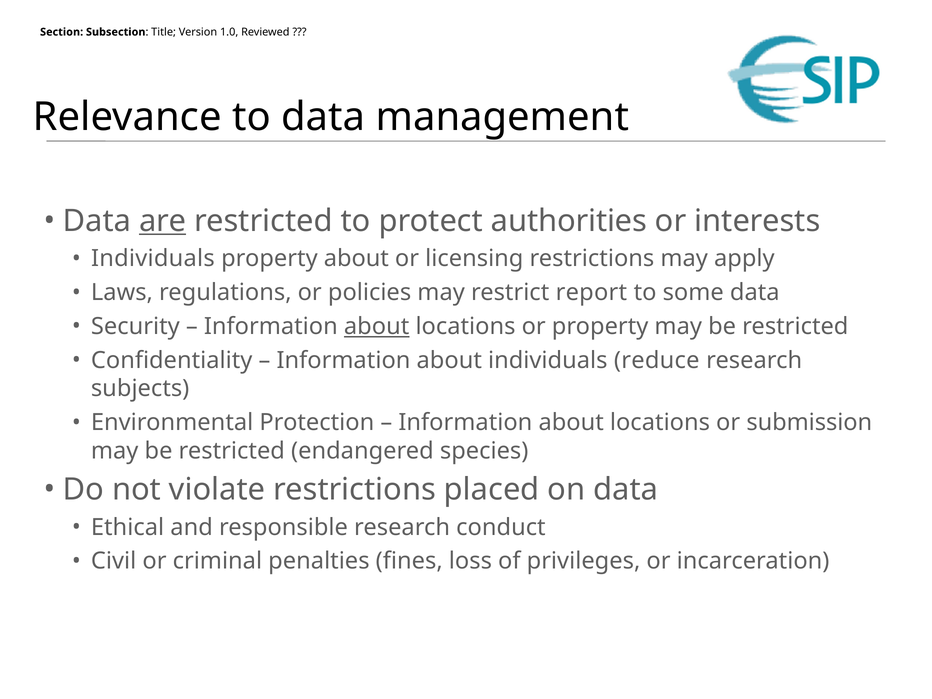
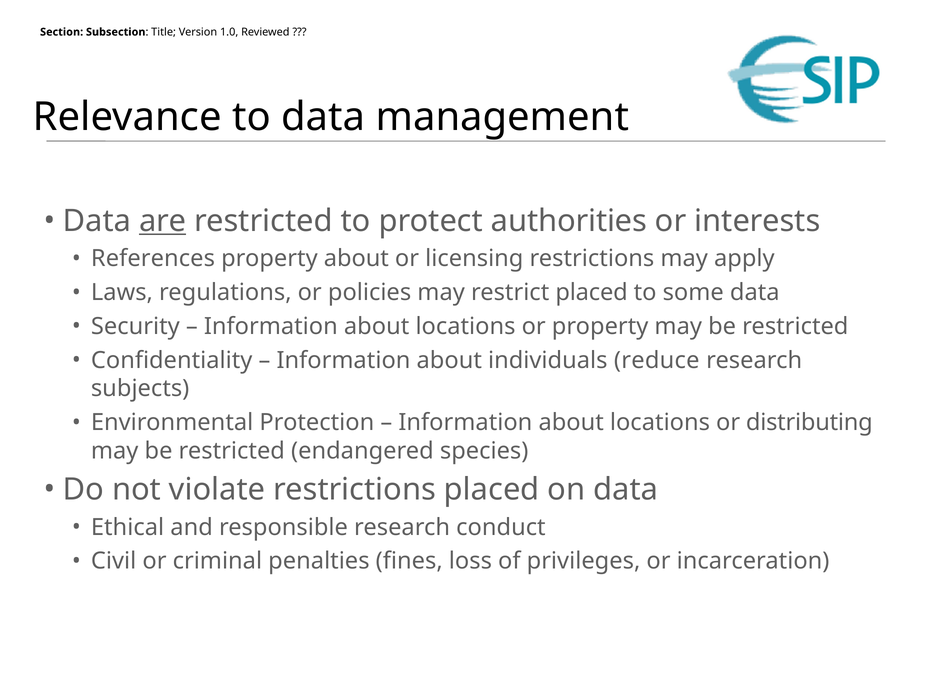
Individuals: Individuals -> References (153, 259)
restrict report: report -> placed (592, 293)
about underline: present -> none (377, 326)
submission: submission -> distributing (809, 422)
